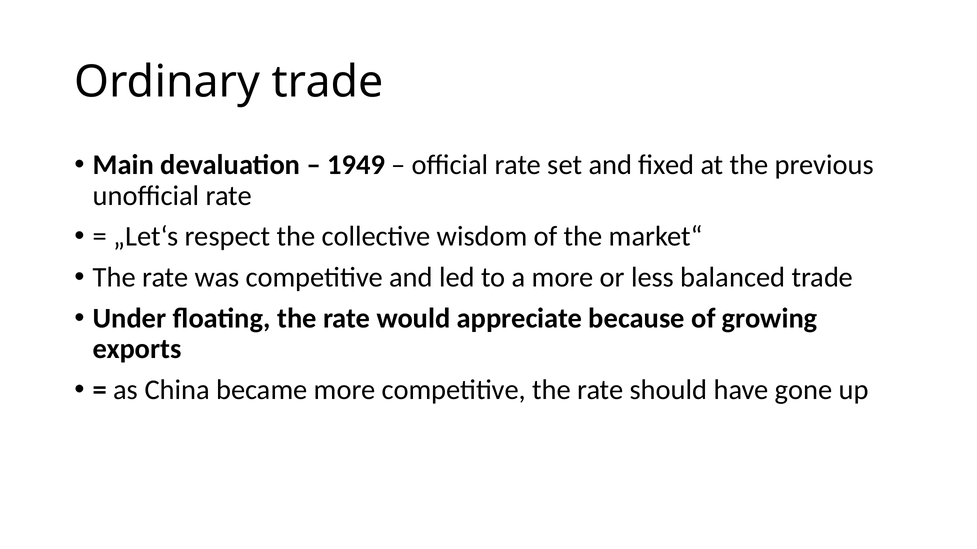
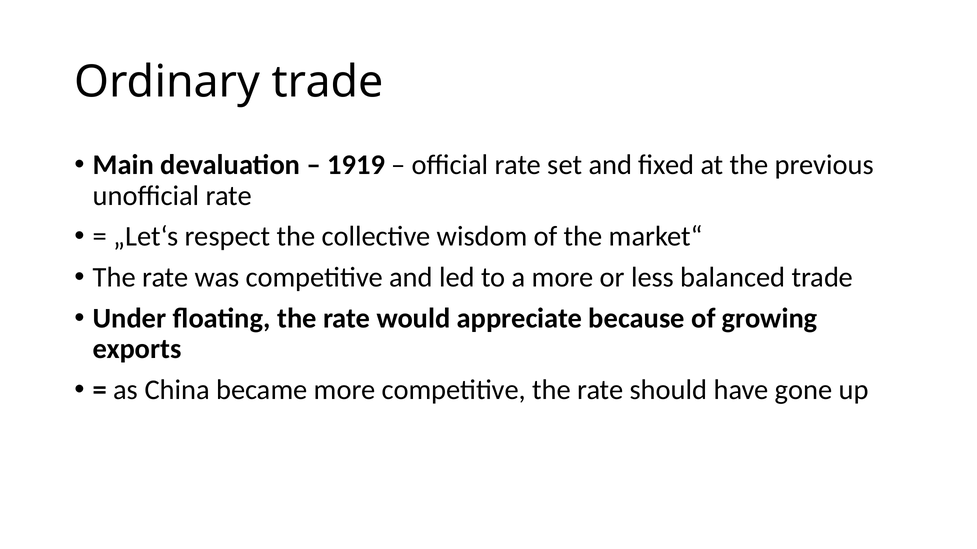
1949: 1949 -> 1919 (356, 165)
